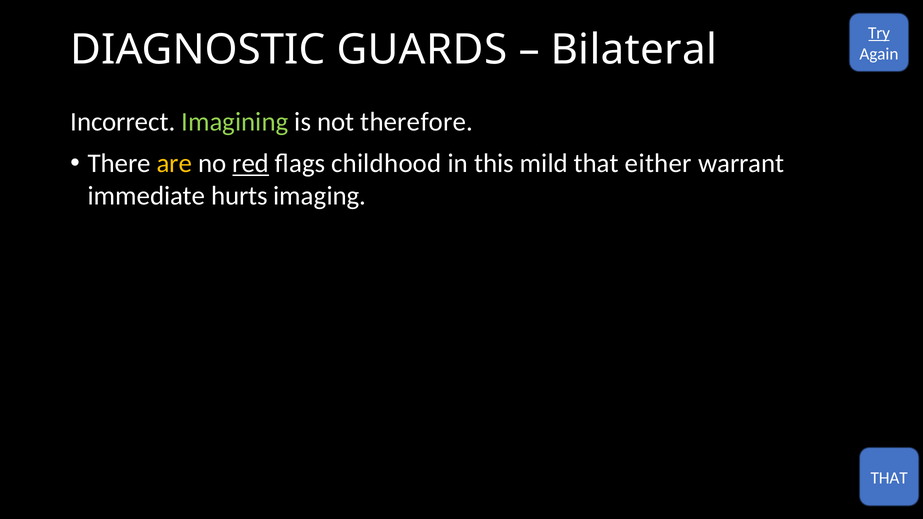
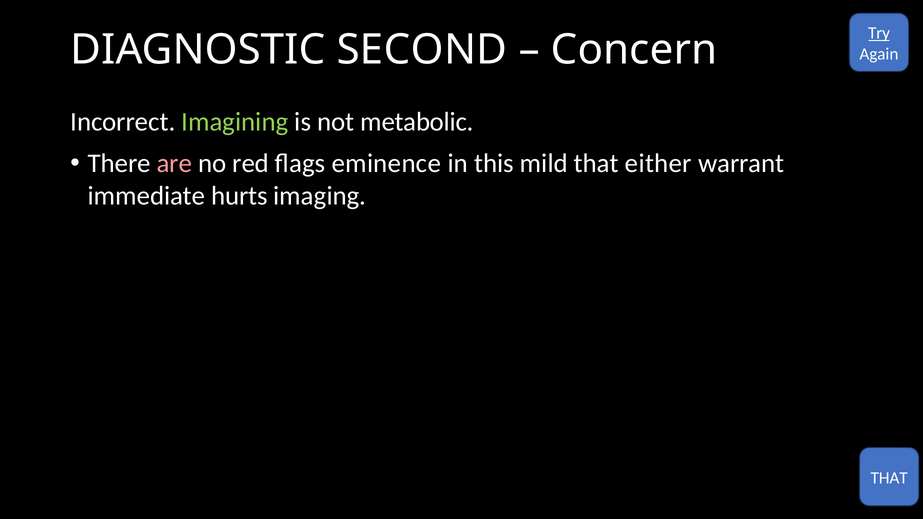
GUARDS: GUARDS -> SECOND (422, 50)
Bilateral: Bilateral -> Concern (634, 50)
therefore: therefore -> metabolic (417, 122)
are colour: yellow -> pink (174, 164)
red underline: present -> none (251, 164)
childhood: childhood -> eminence (386, 164)
